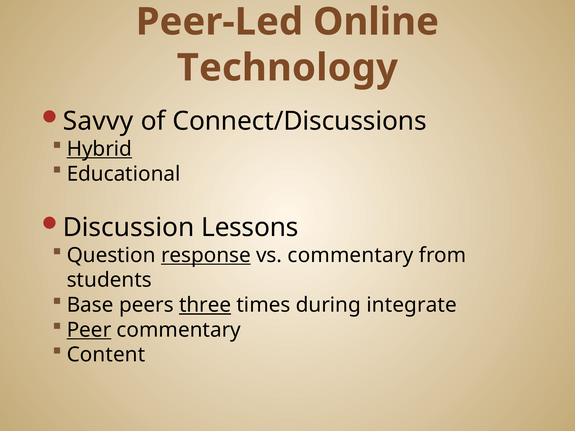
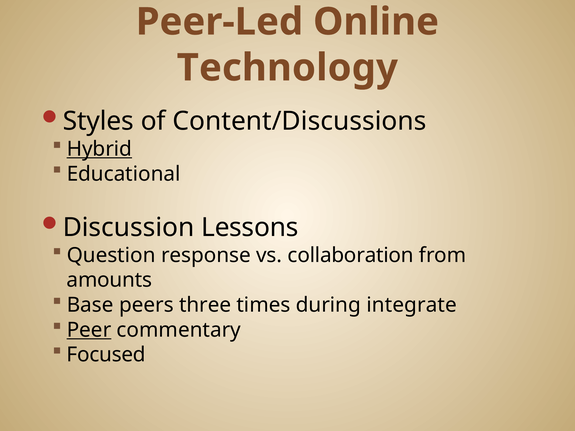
Savvy: Savvy -> Styles (98, 121)
Connect/Discussions: Connect/Discussions -> Content/Discussions (299, 121)
response underline: present -> none (206, 255)
vs commentary: commentary -> collaboration (351, 255)
students: students -> amounts (109, 280)
three underline: present -> none (205, 305)
Content: Content -> Focused (106, 355)
